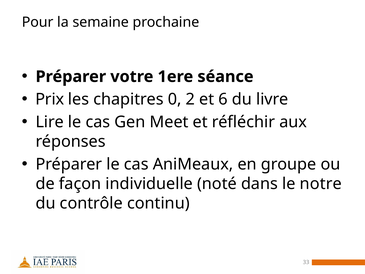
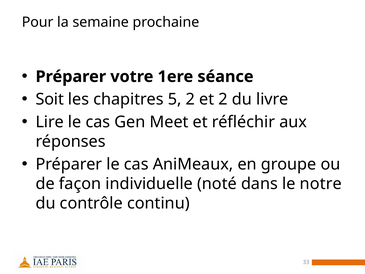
Prix: Prix -> Soit (50, 99)
0: 0 -> 5 (175, 99)
et 6: 6 -> 2 (223, 99)
